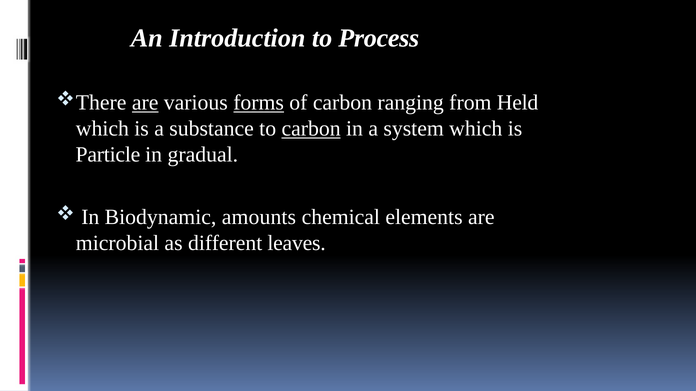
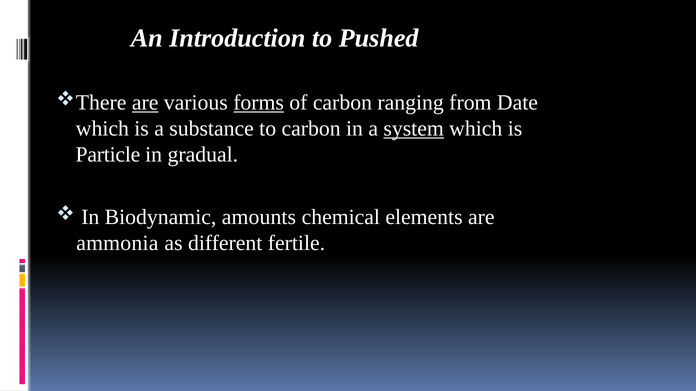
Process: Process -> Pushed (379, 38)
Held: Held -> Date (517, 103)
carbon underline: present -> none (311, 129)
system underline: none -> present (414, 129)
microbial: microbial -> ammonia (117, 243)
leaves: leaves -> fertile (296, 243)
